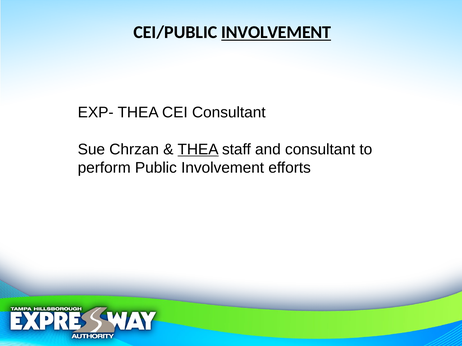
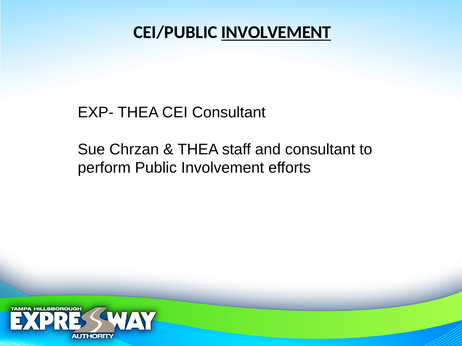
THEA underline: present -> none (198, 150)
